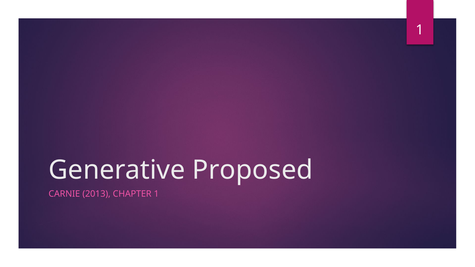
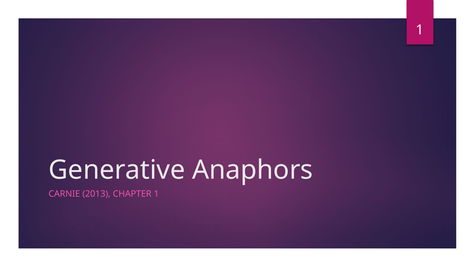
Proposed: Proposed -> Anaphors (253, 170)
